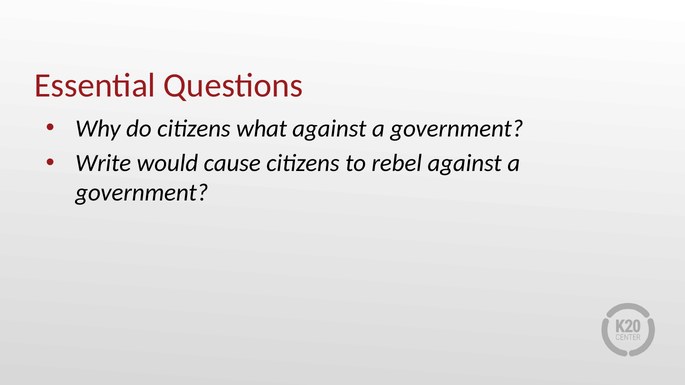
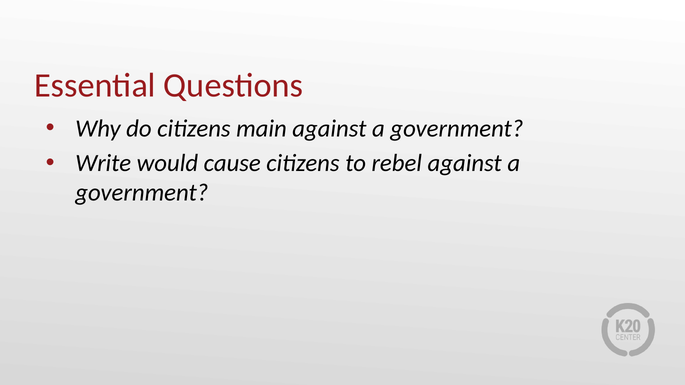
what: what -> main (261, 129)
